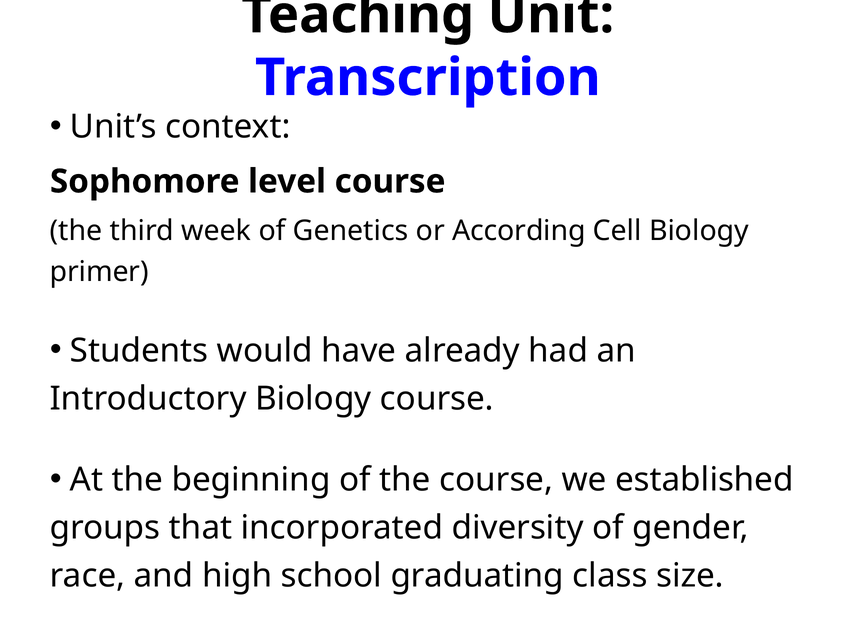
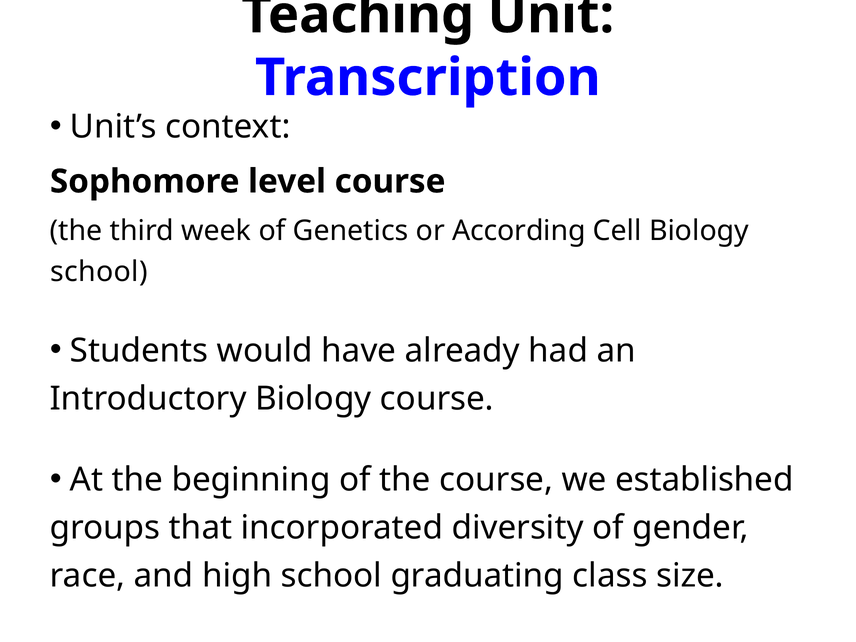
primer: primer -> school (99, 272)
